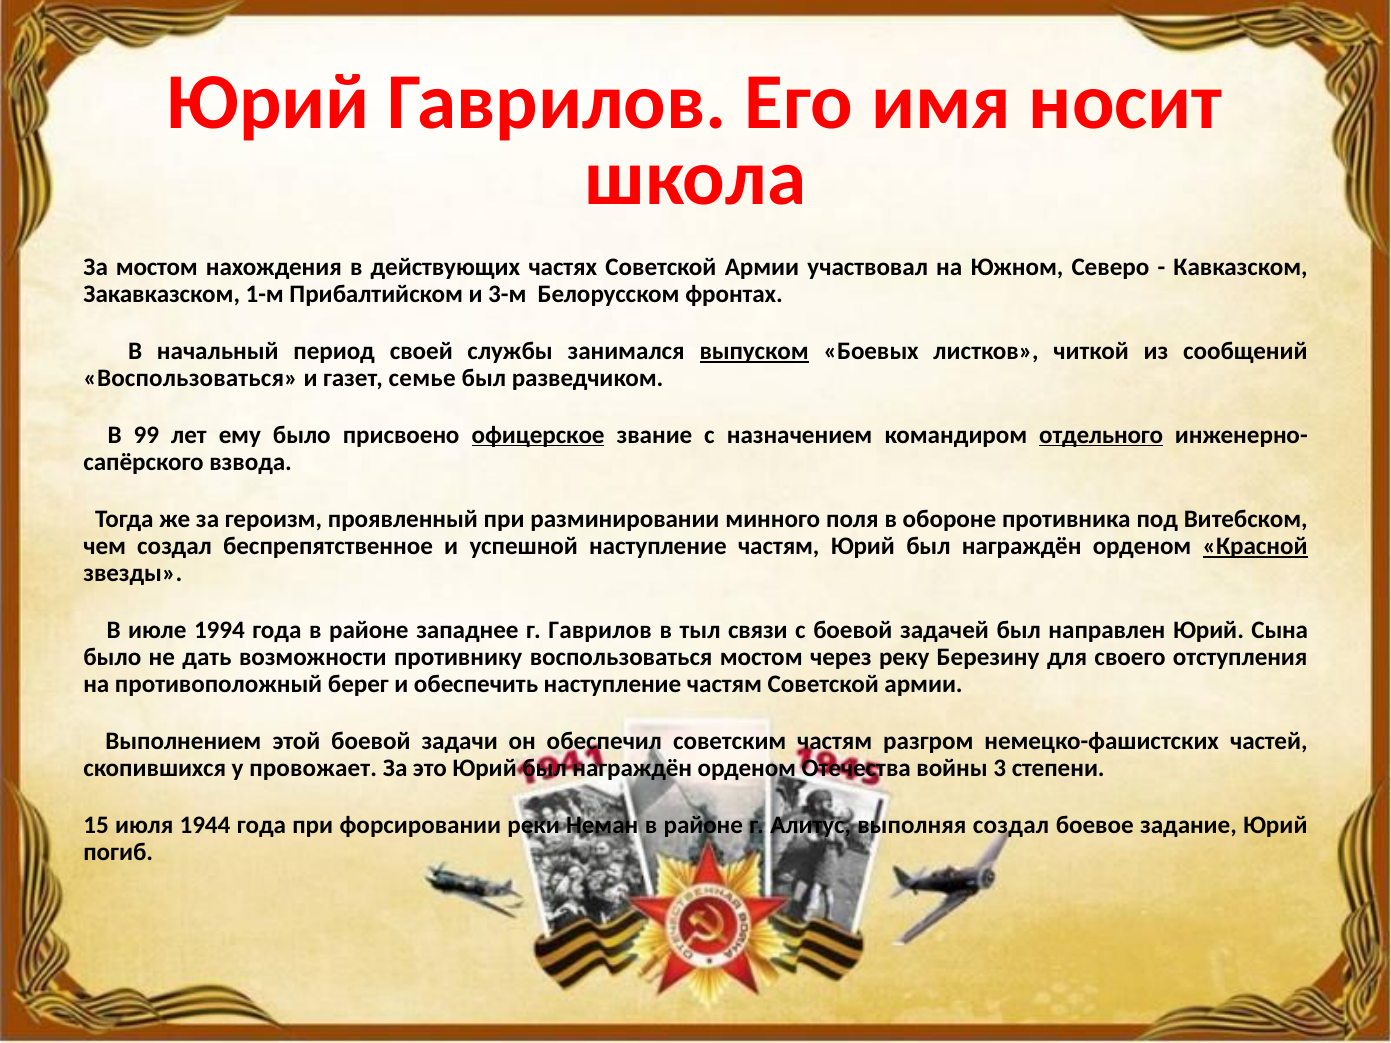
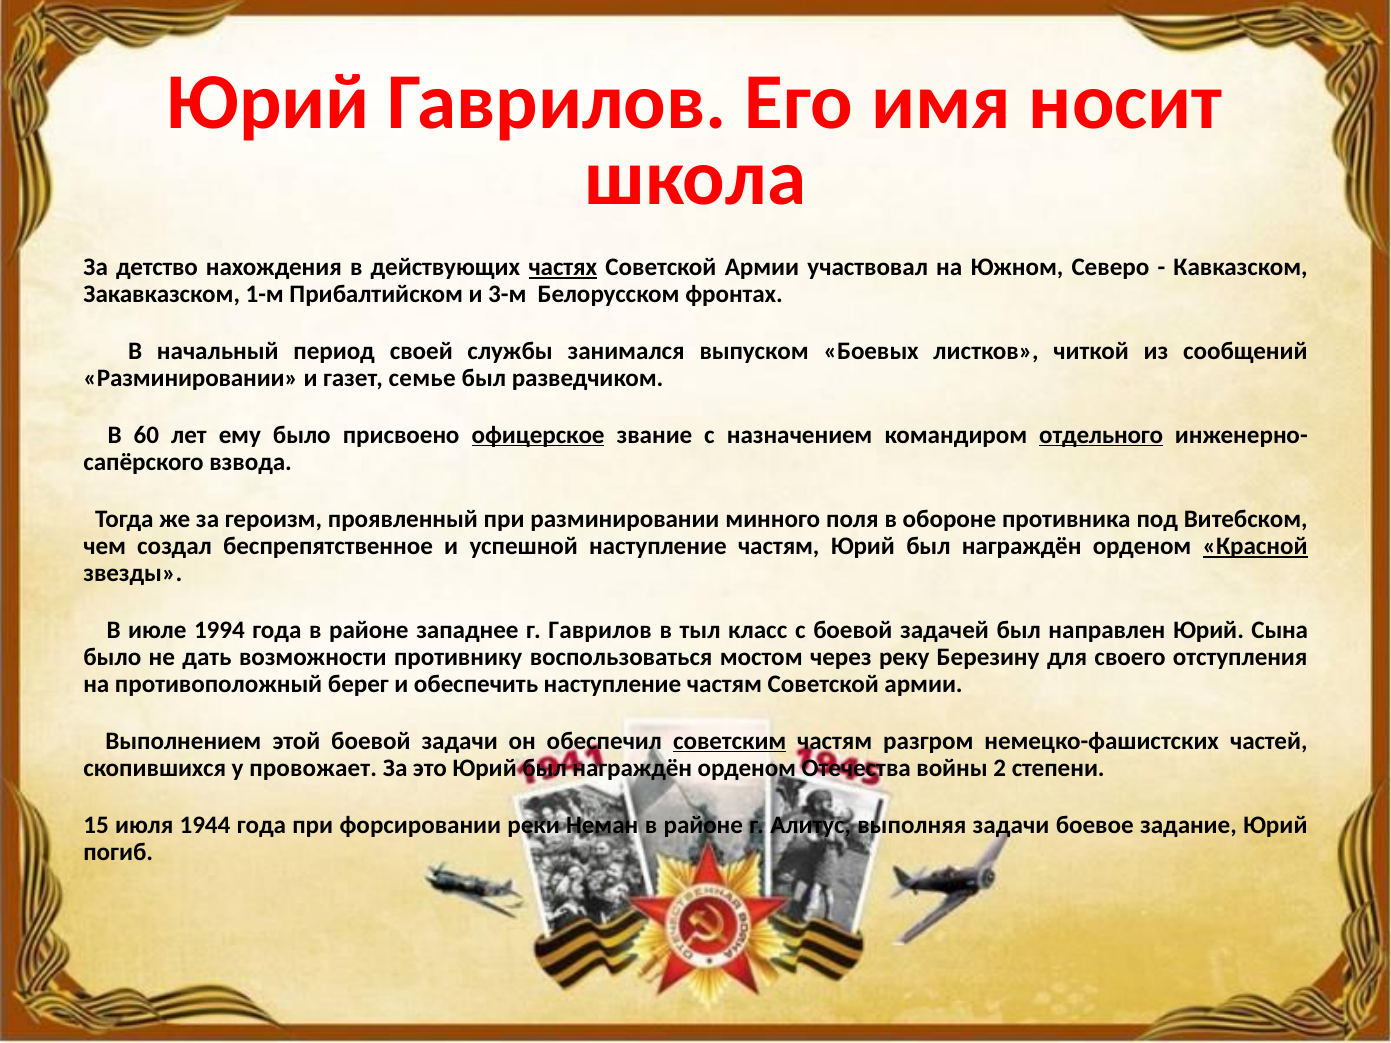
За мостом: мостом -> детство (157, 267)
частях underline: none -> present (563, 267)
выпуском underline: present -> none (754, 351)
Воспользоваться: Воспользоваться -> Разминировании (191, 378)
99: 99 -> 60 (146, 435)
связи: связи -> класс (758, 630)
советским underline: none -> present (730, 741)
3: 3 -> 2 (1000, 768)
выполняя создал: создал -> задачи (1011, 825)
